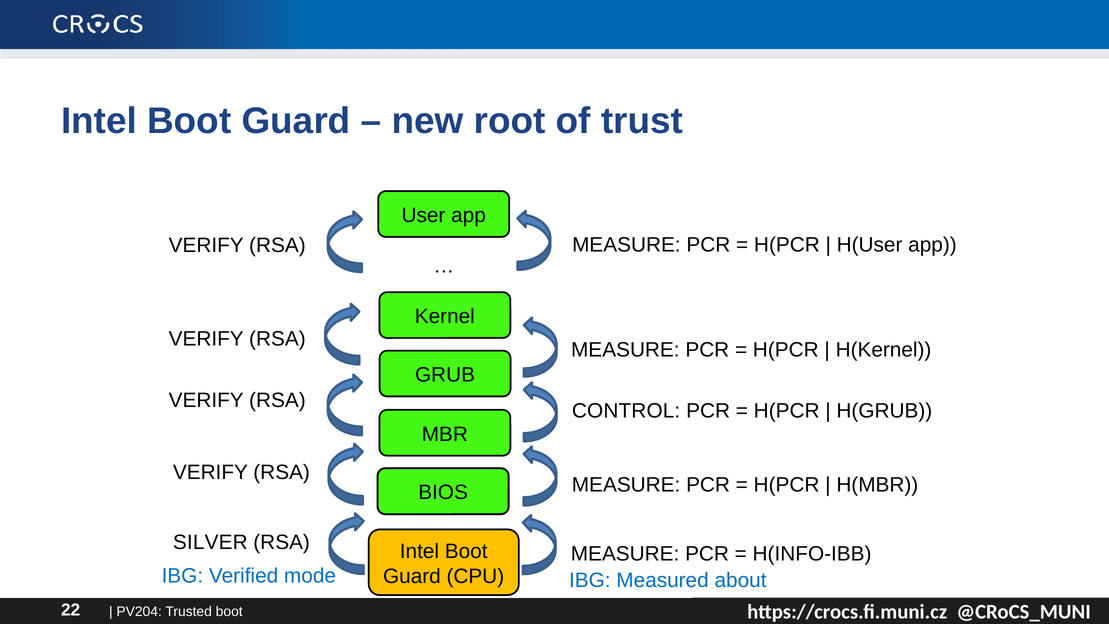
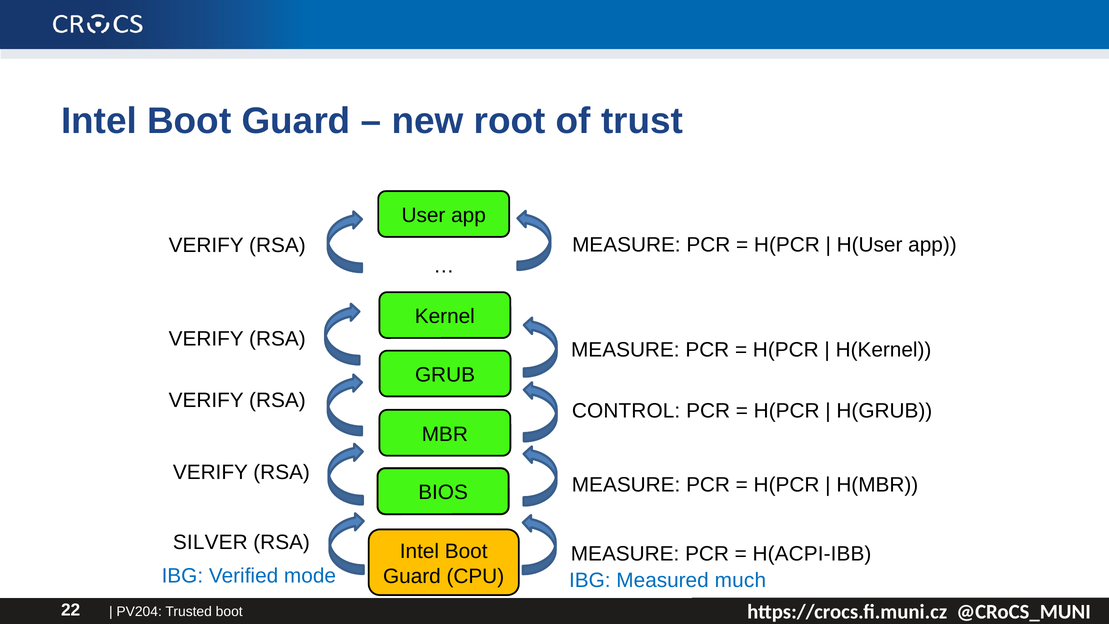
H(INFO-IBB: H(INFO-IBB -> H(ACPI-IBB (812, 554)
about: about -> much (740, 580)
